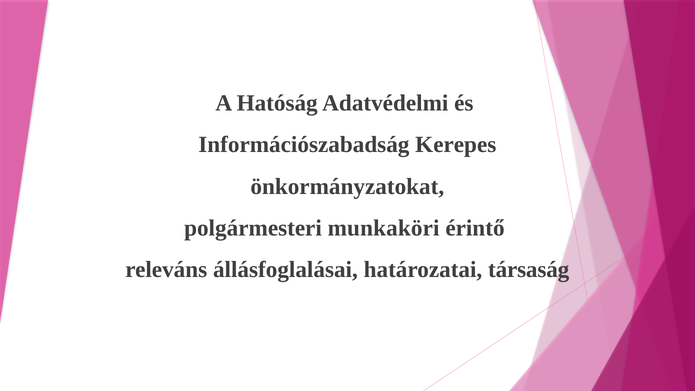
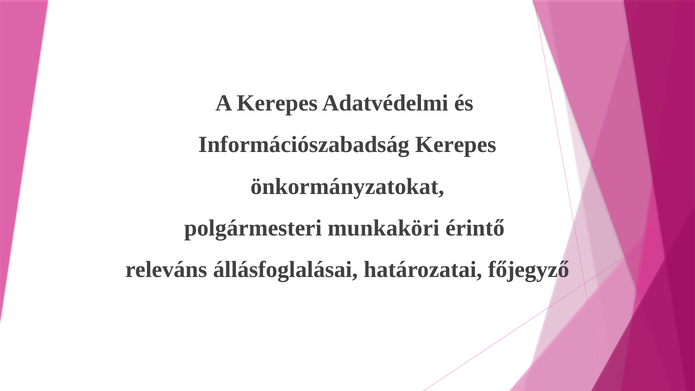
A Hatóság: Hatóság -> Kerepes (277, 103)
társaság: társaság -> főjegyző (529, 270)
